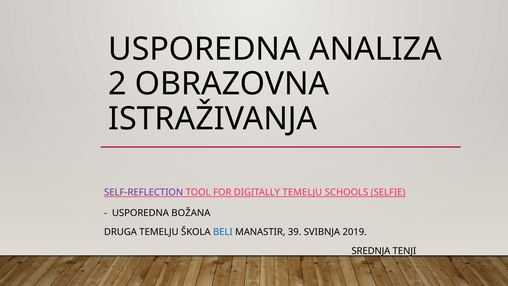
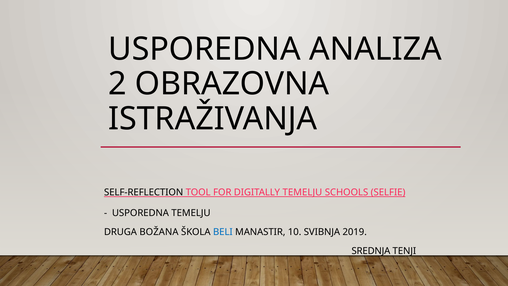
SELF-REFLECTION colour: purple -> black (144, 192)
USPOREDNA BOŽANA: BOŽANA -> TEMELJU (191, 213)
DRUGA TEMELJU: TEMELJU -> BOŽANA (159, 232)
39: 39 -> 10 (295, 232)
